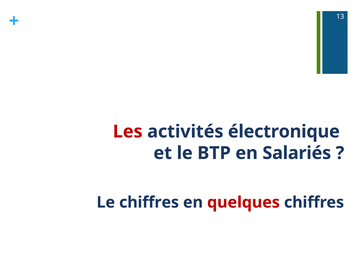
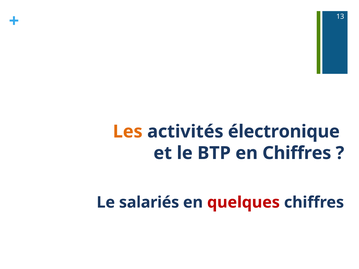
Les colour: red -> orange (128, 132)
en Salariés: Salariés -> Chiffres (297, 153)
Le chiffres: chiffres -> salariés (149, 203)
